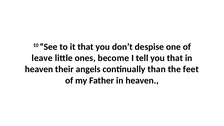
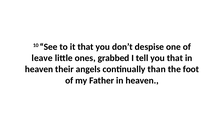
become: become -> grabbed (114, 58)
feet: feet -> foot (191, 69)
